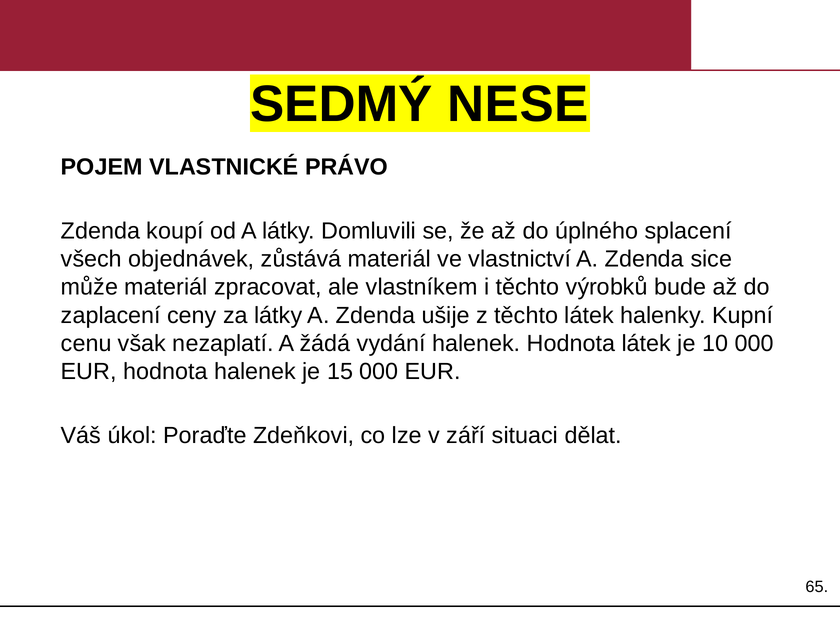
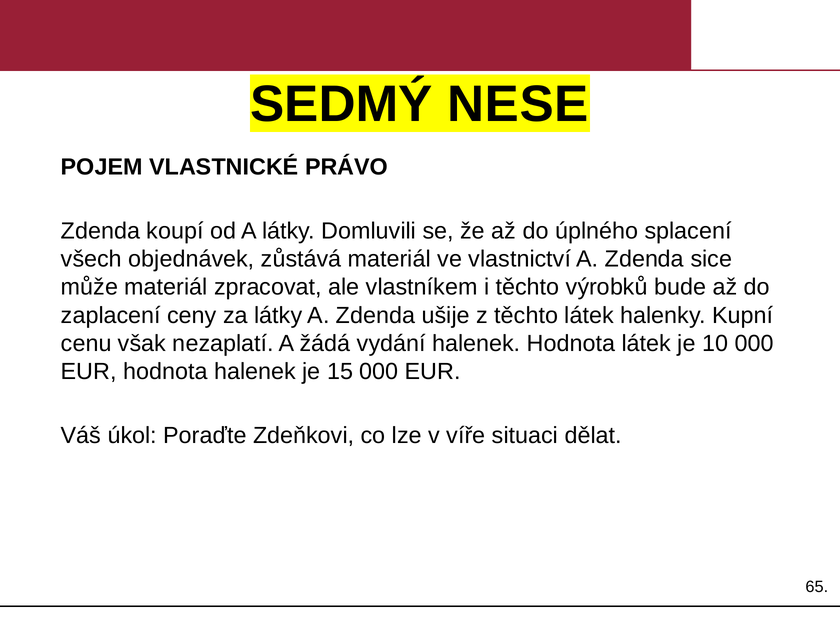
září: září -> víře (466, 436)
